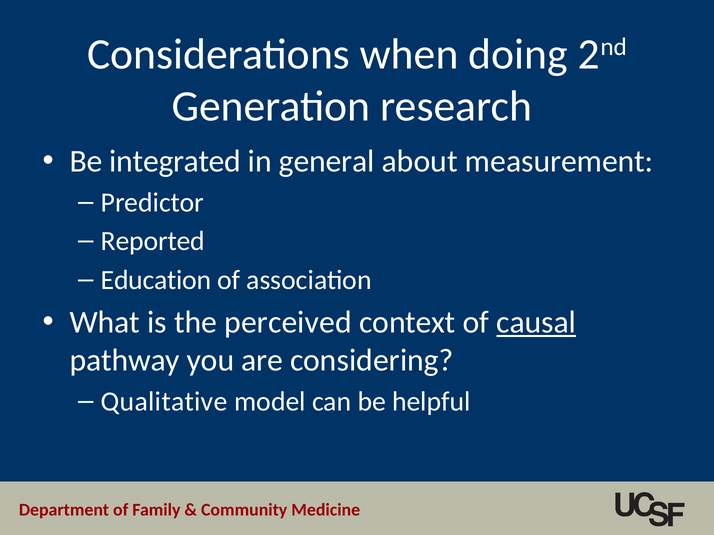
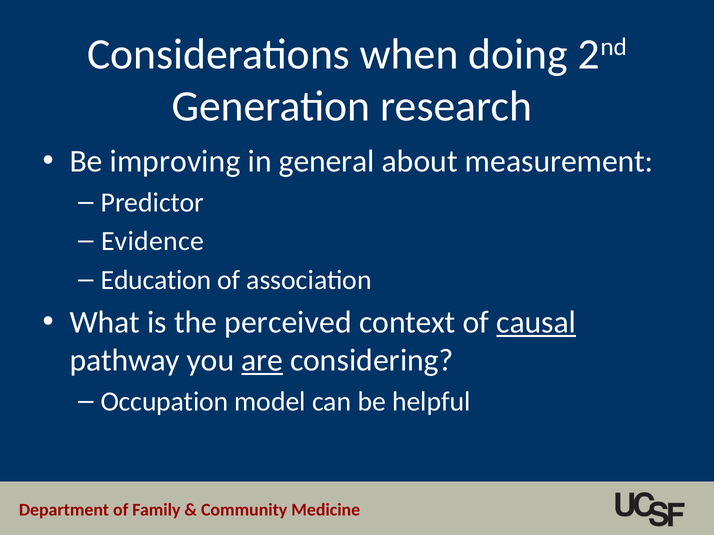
integrated: integrated -> improving (175, 162)
Reported: Reported -> Evidence (153, 242)
are underline: none -> present (262, 361)
Qualitative: Qualitative -> Occupation (164, 402)
